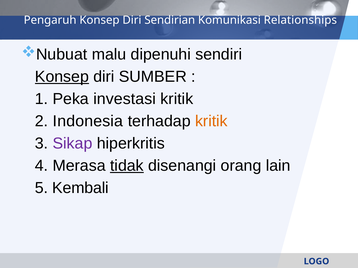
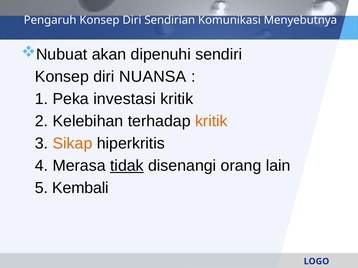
Relationships: Relationships -> Menyebutnya (300, 20)
malu: malu -> akan (109, 55)
Konsep underline: present -> none (62, 77)
SUMBER: SUMBER -> NUANSA (153, 77)
Indonesia: Indonesia -> Kelebihan (88, 121)
Sikap colour: purple -> orange (72, 144)
